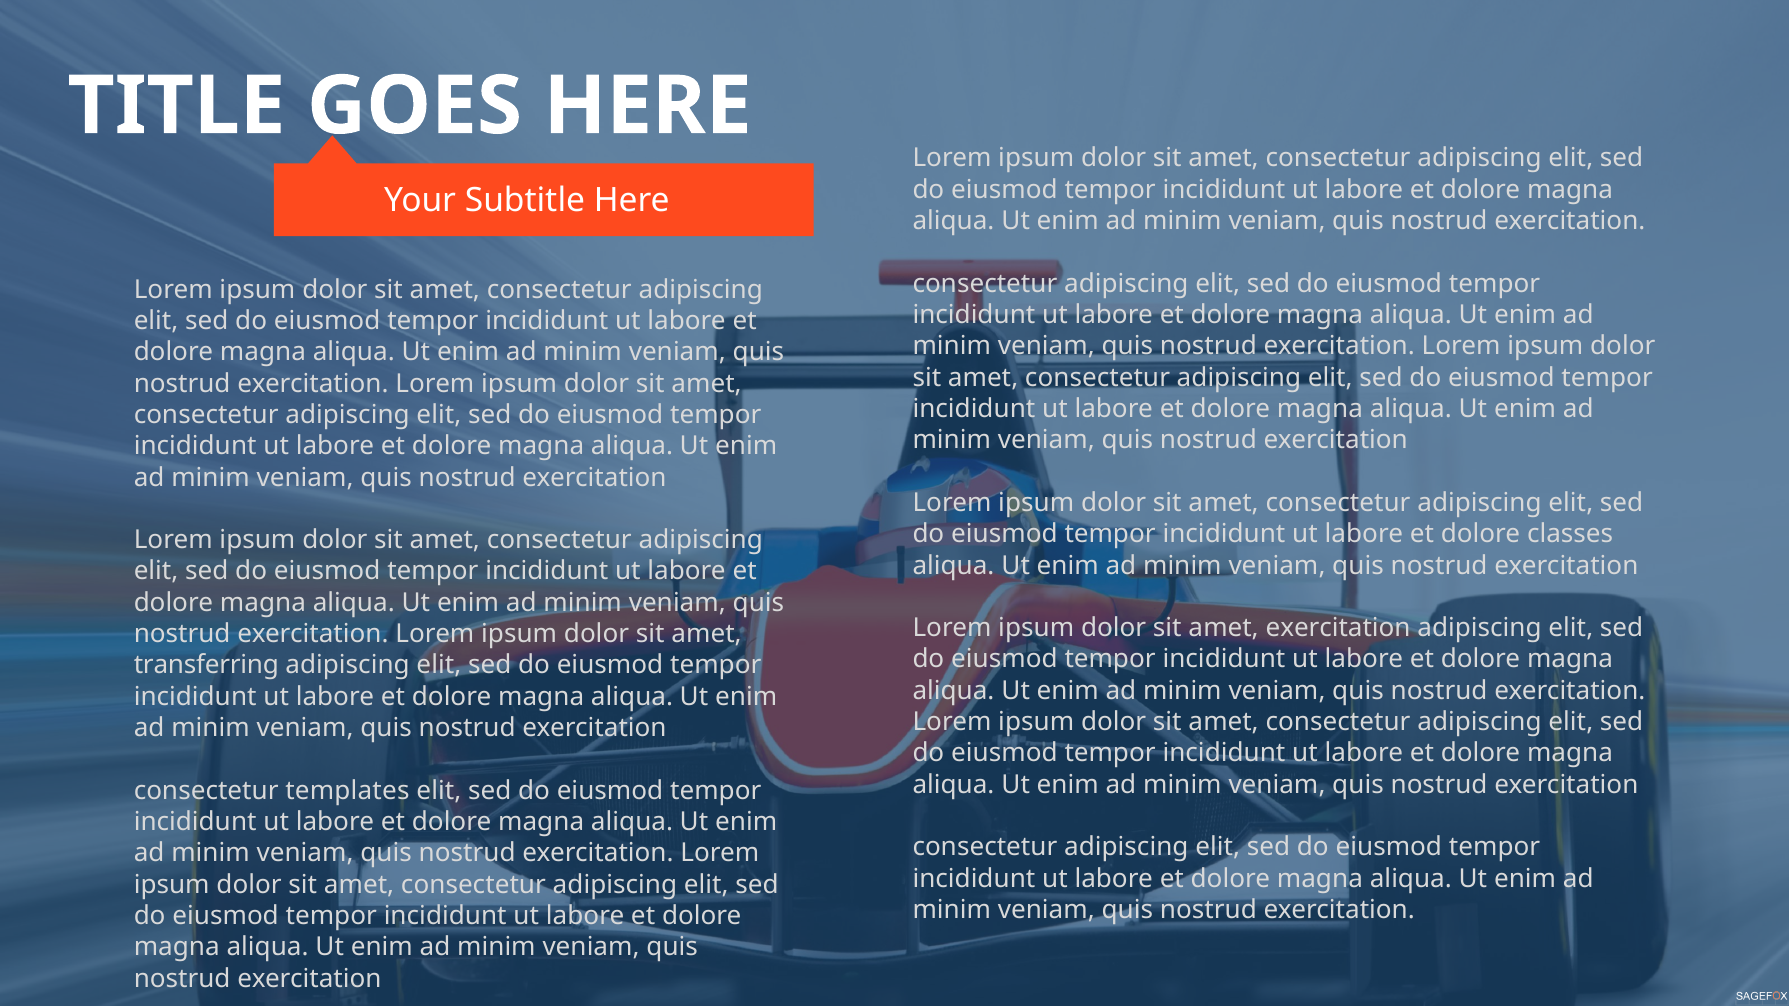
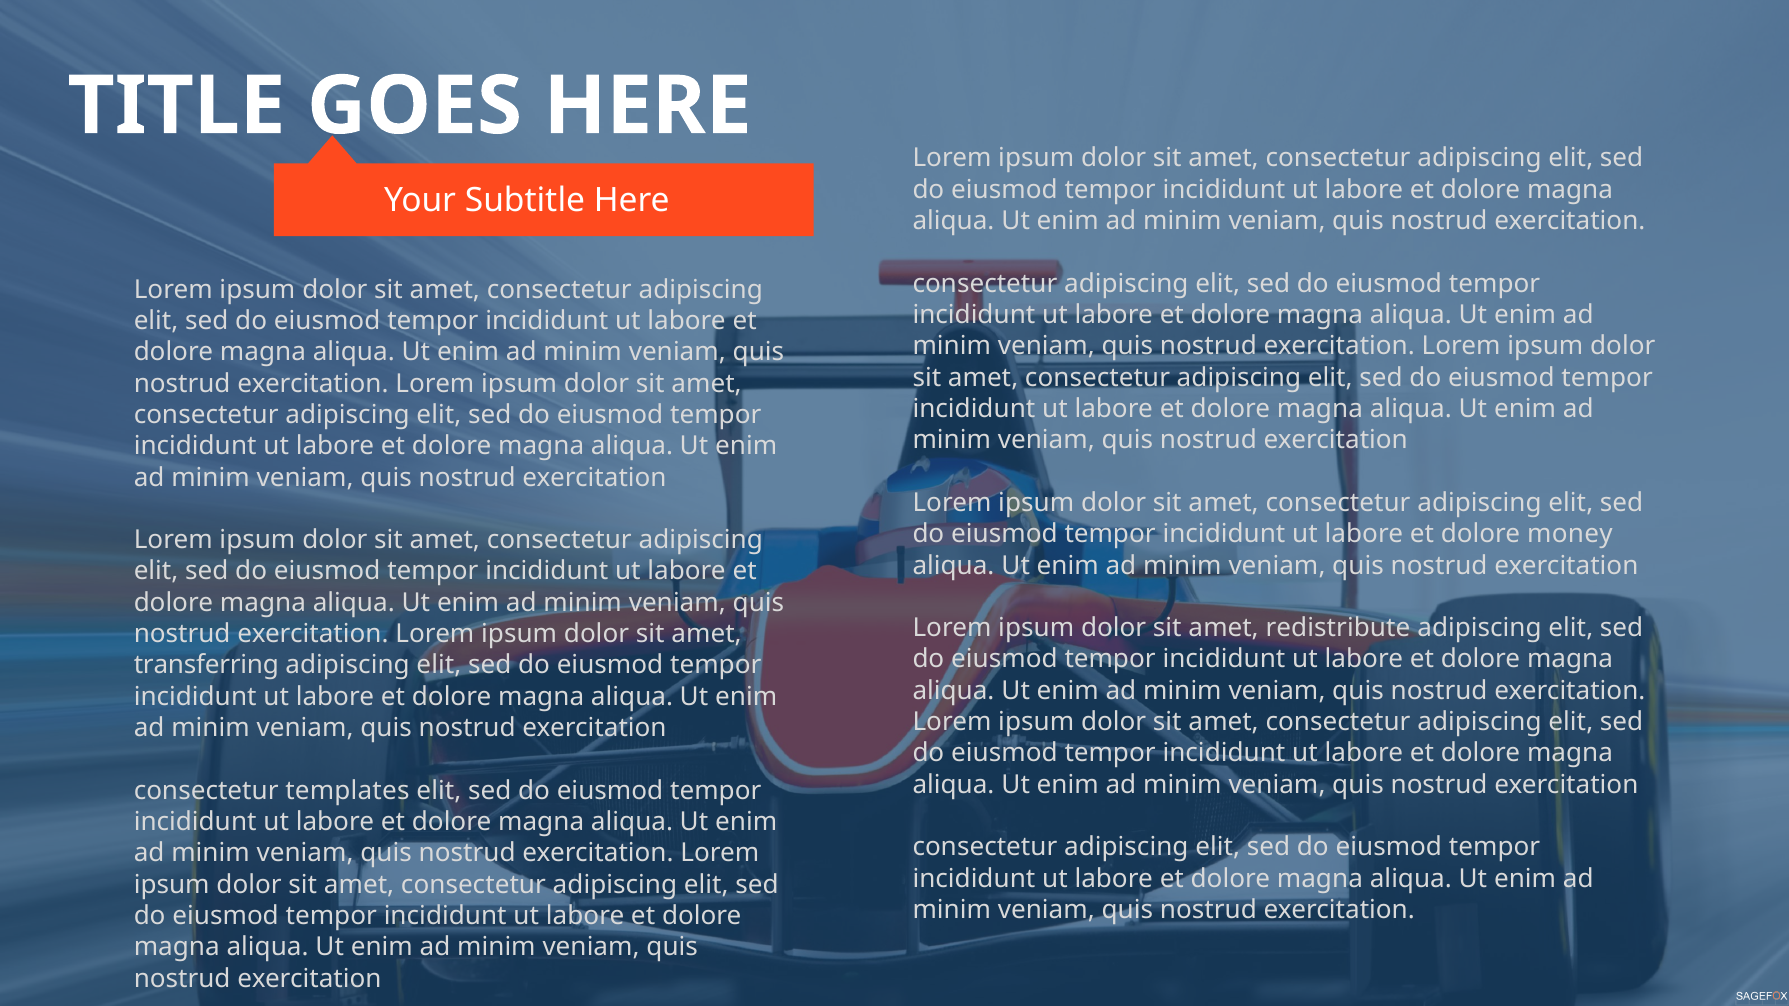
classes: classes -> money (1570, 534)
amet exercitation: exercitation -> redistribute (1338, 628)
